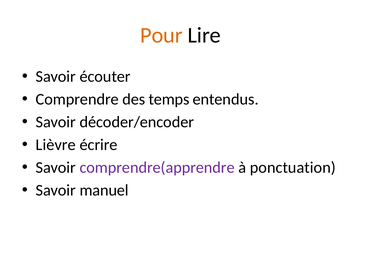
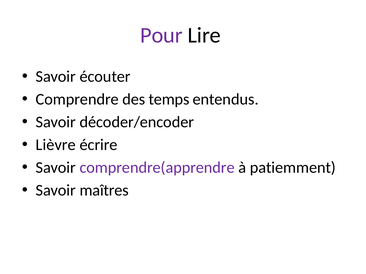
Pour colour: orange -> purple (161, 35)
ponctuation: ponctuation -> patiemment (293, 168)
manuel: manuel -> maîtres (104, 191)
